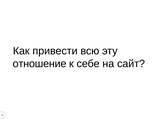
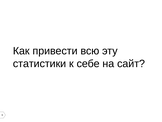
отношение: отношение -> статистики (40, 63)
